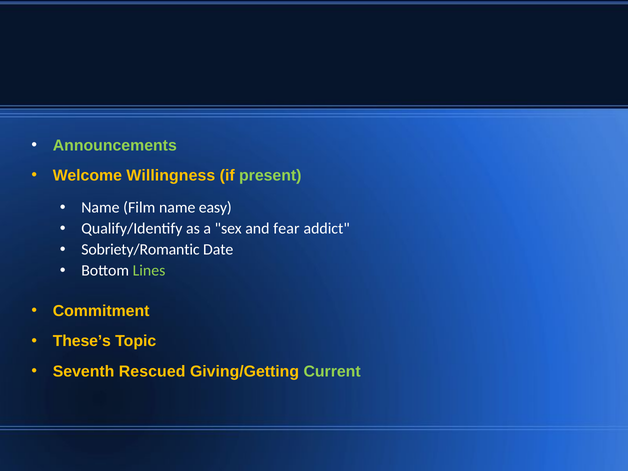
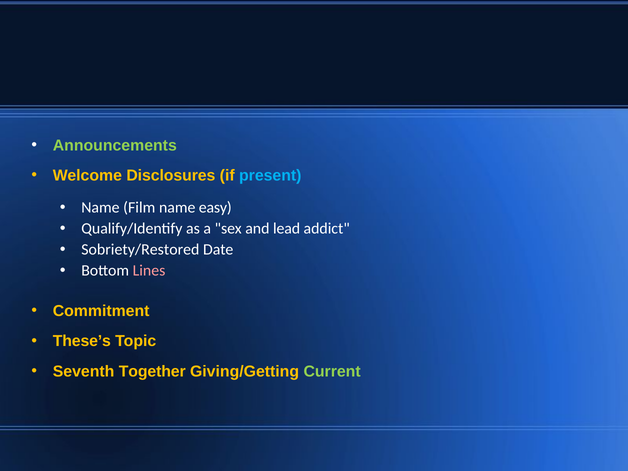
Willingness: Willingness -> Disclosures (171, 176)
present colour: light green -> light blue (270, 176)
fear: fear -> lead (287, 229)
Sobriety/Romantic: Sobriety/Romantic -> Sobriety/Restored (140, 250)
Lines colour: light green -> pink (149, 271)
Rescued: Rescued -> Together (152, 371)
